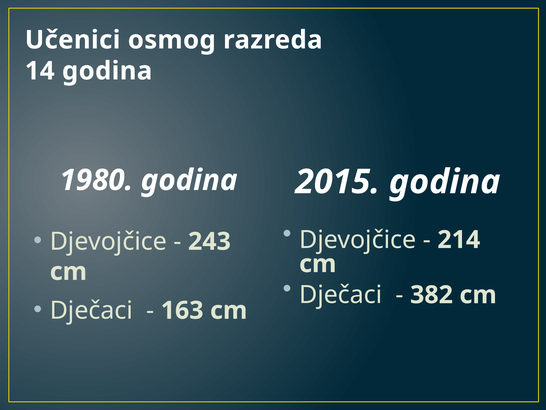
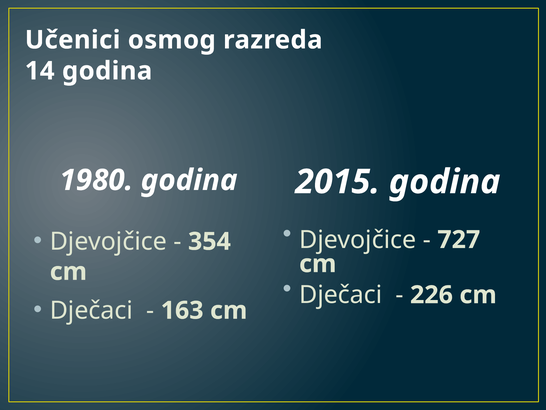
214: 214 -> 727 (459, 239)
243: 243 -> 354 (209, 241)
382: 382 -> 226 (432, 295)
